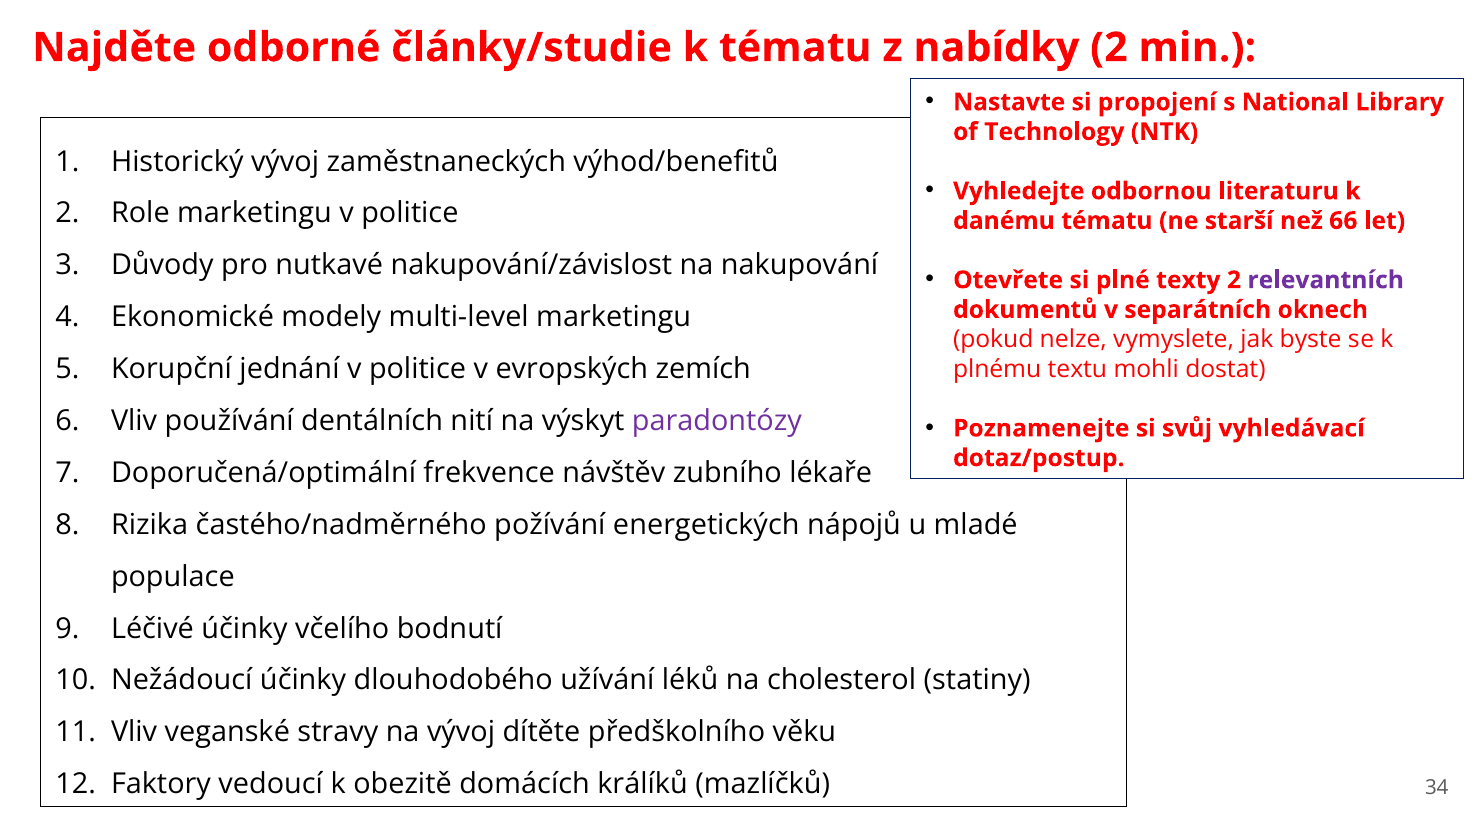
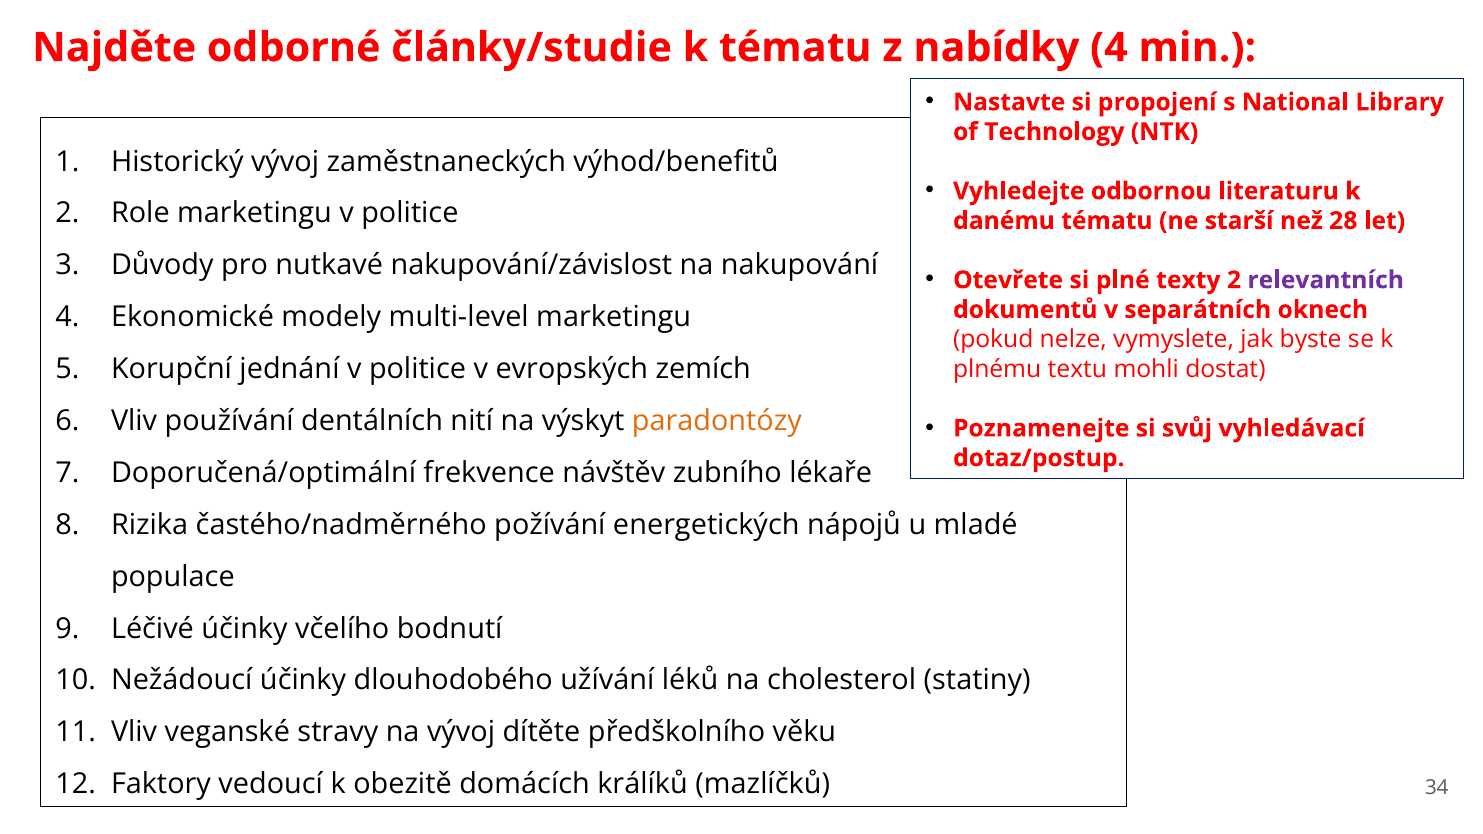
nabídky 2: 2 -> 4 (1109, 48)
66: 66 -> 28 (1343, 221)
paradontózy colour: purple -> orange (717, 421)
